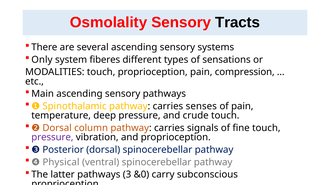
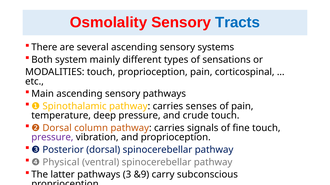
Tracts colour: black -> blue (238, 23)
Only: Only -> Both (42, 60)
fiberes: fiberes -> mainly (105, 60)
compression: compression -> corticospinal (245, 72)
&0: &0 -> &9 (141, 175)
